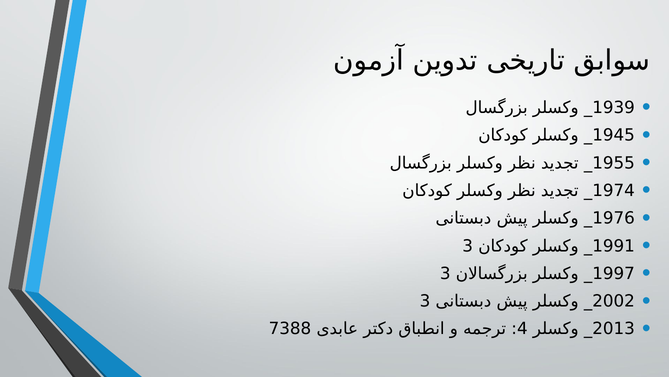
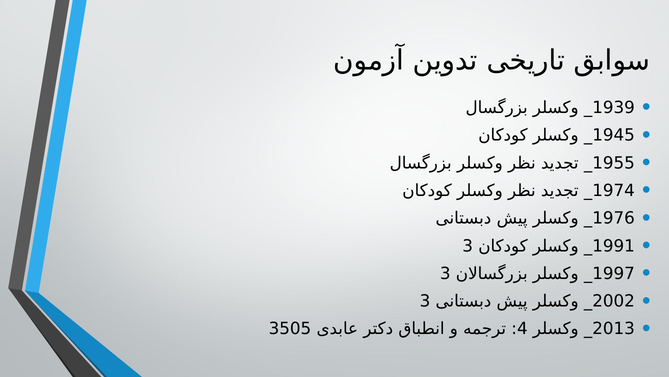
7388: 7388 -> 3505 (290, 328)
